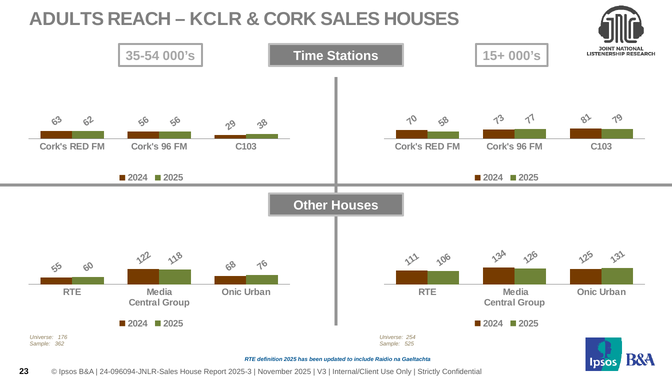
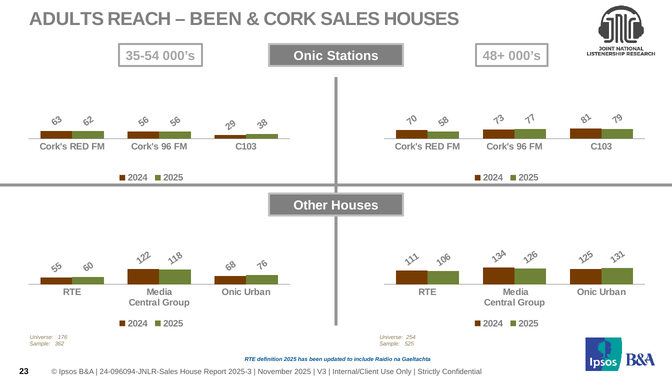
KCLR: KCLR -> BEEN (216, 19)
Time: Time -> Onic (308, 56)
15+: 15+ -> 48+ (494, 56)
